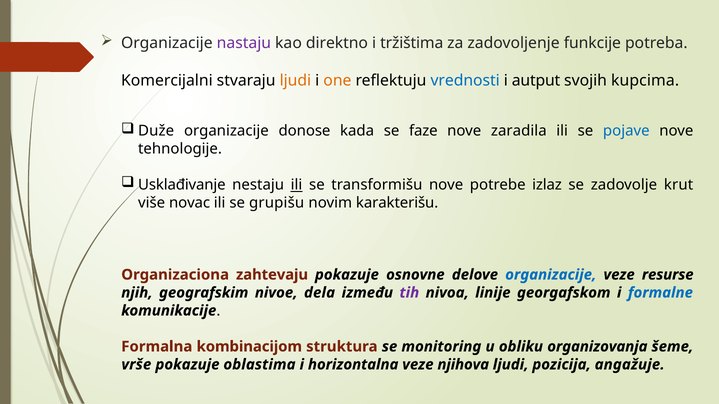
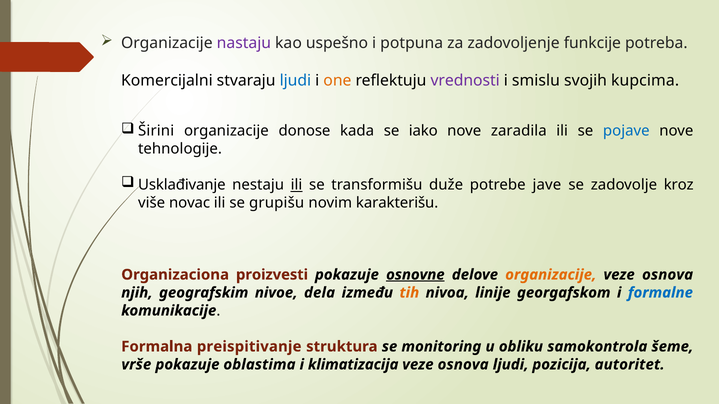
direktno: direktno -> uspešno (337, 43)
tržištima: tržištima -> potpuna (412, 43)
ljudi colour: orange -> blue (295, 81)
vrednosti colour: blue -> purple (465, 81)
autput: autput -> smislu (536, 81)
Duže: Duže -> Širini (156, 131)
faze: faze -> iako (423, 131)
transformišu nove: nove -> duže (446, 185)
izlaz: izlaz -> jave (547, 185)
krut: krut -> kroz (679, 185)
zahtevaju: zahtevaju -> proizvesti (272, 275)
osnovne underline: none -> present (415, 275)
organizacije colour: blue -> orange (551, 275)
resurse: resurse -> osnova (668, 275)
tih colour: purple -> orange (409, 293)
kombinacijom: kombinacijom -> preispitivanje (249, 347)
organizovanja: organizovanja -> samokontrola (597, 347)
horizontalna: horizontalna -> klimatizacija (353, 365)
njihova: njihova -> osnova (463, 365)
angažuje: angažuje -> autoritet (630, 365)
